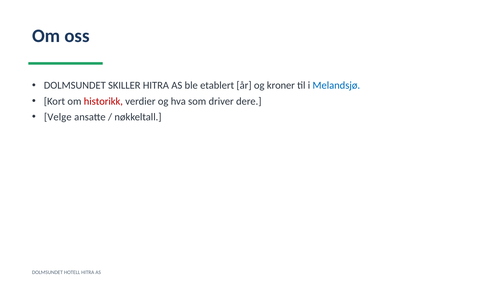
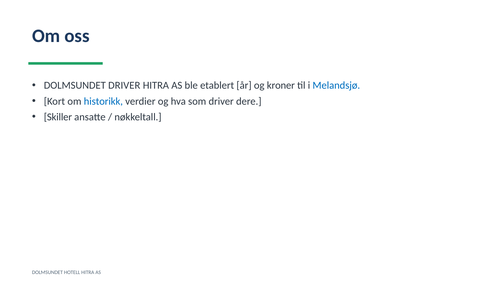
DOLMSUNDET SKILLER: SKILLER -> DRIVER (124, 85)
historikk colour: red -> blue (103, 101)
Velge: Velge -> Skiller (58, 117)
